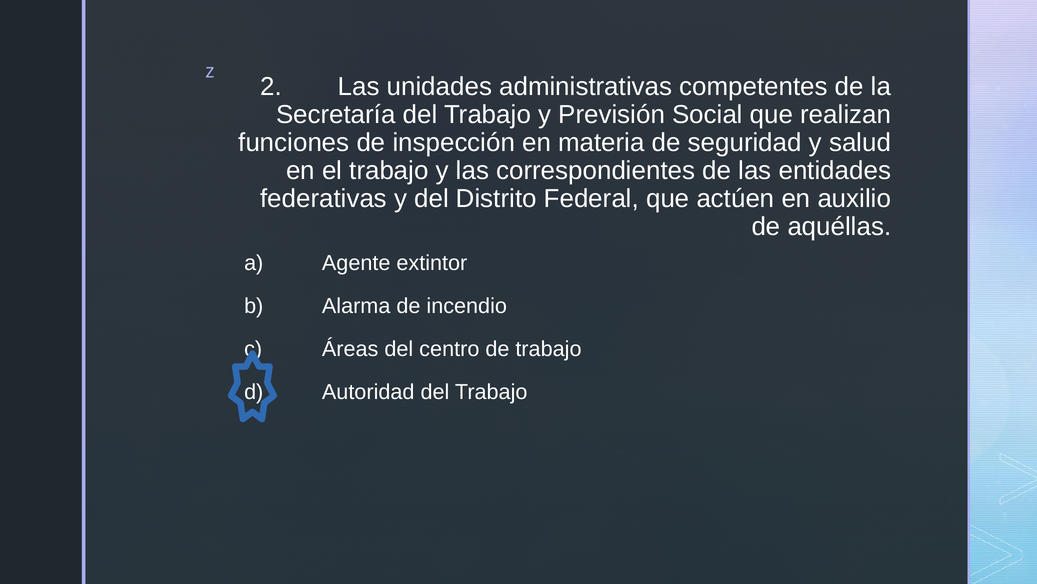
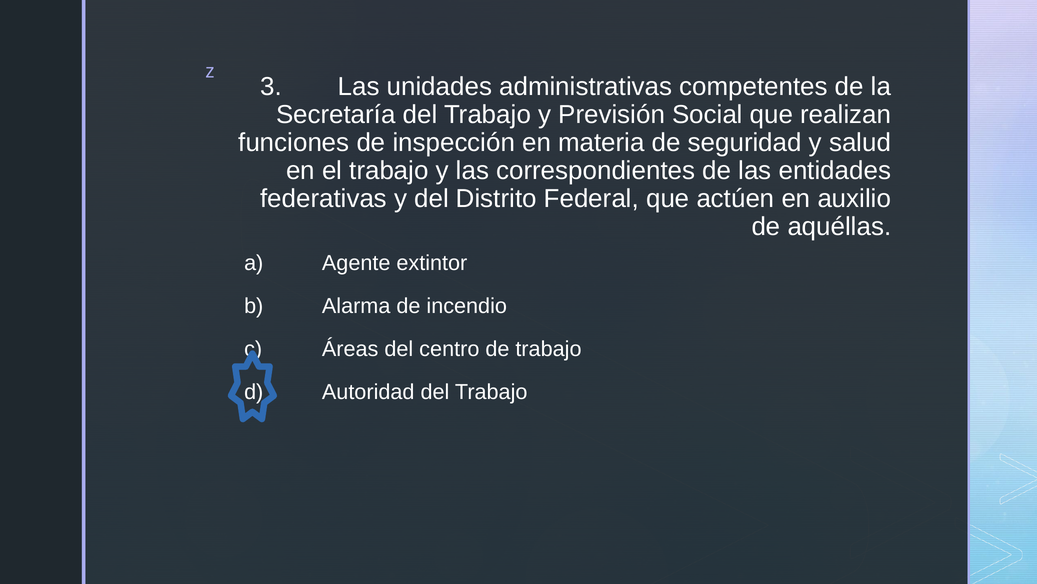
2: 2 -> 3 (271, 86)
